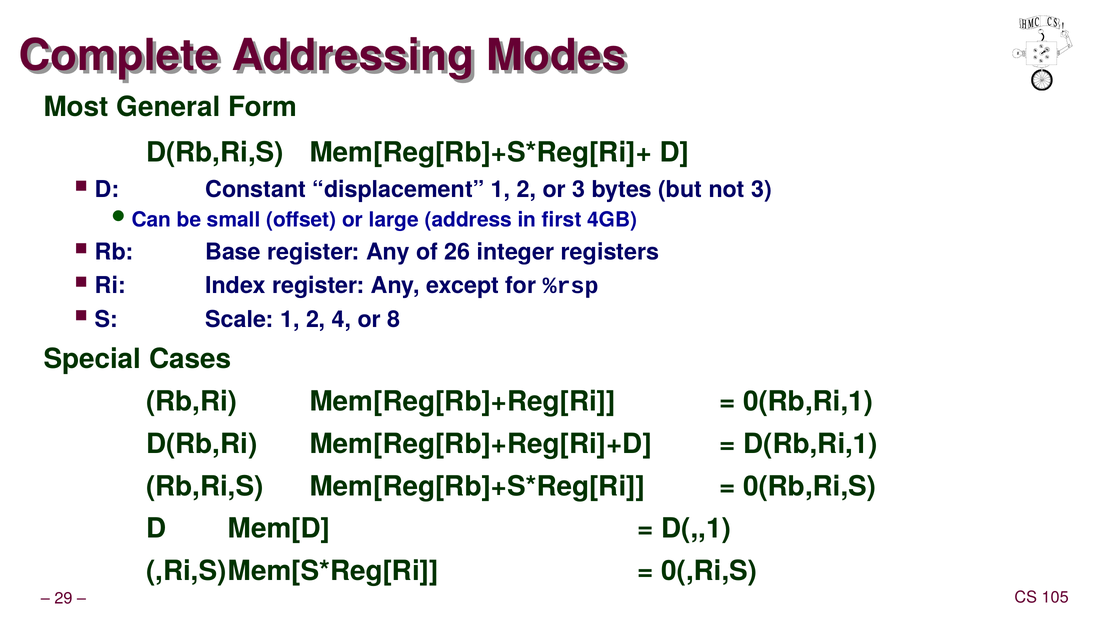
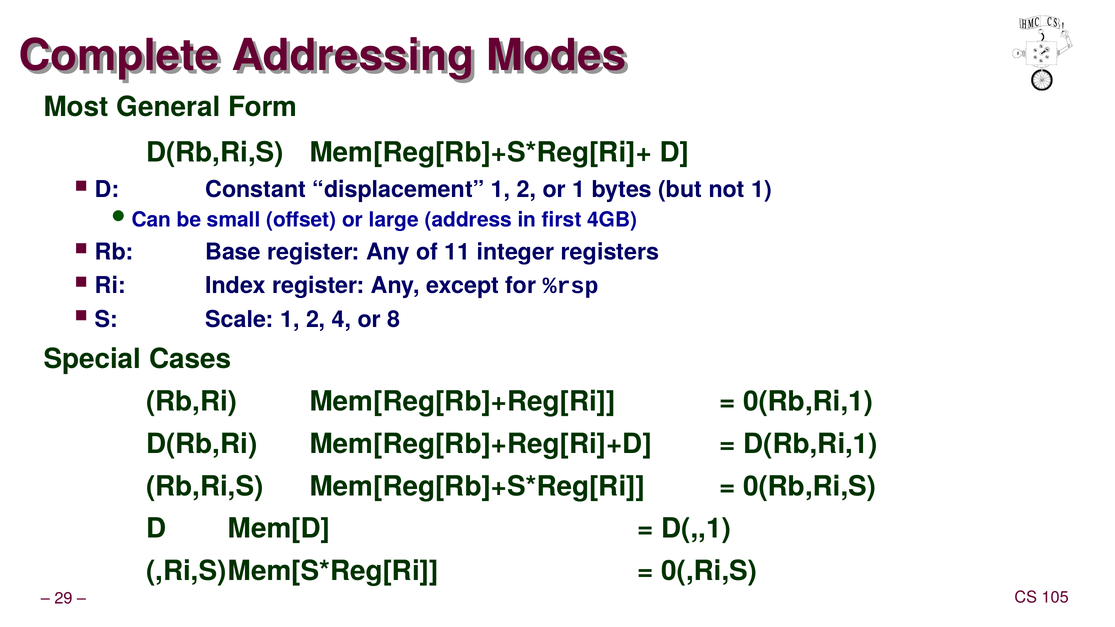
or 3: 3 -> 1 (579, 190)
not 3: 3 -> 1 (761, 190)
26: 26 -> 11 (457, 252)
